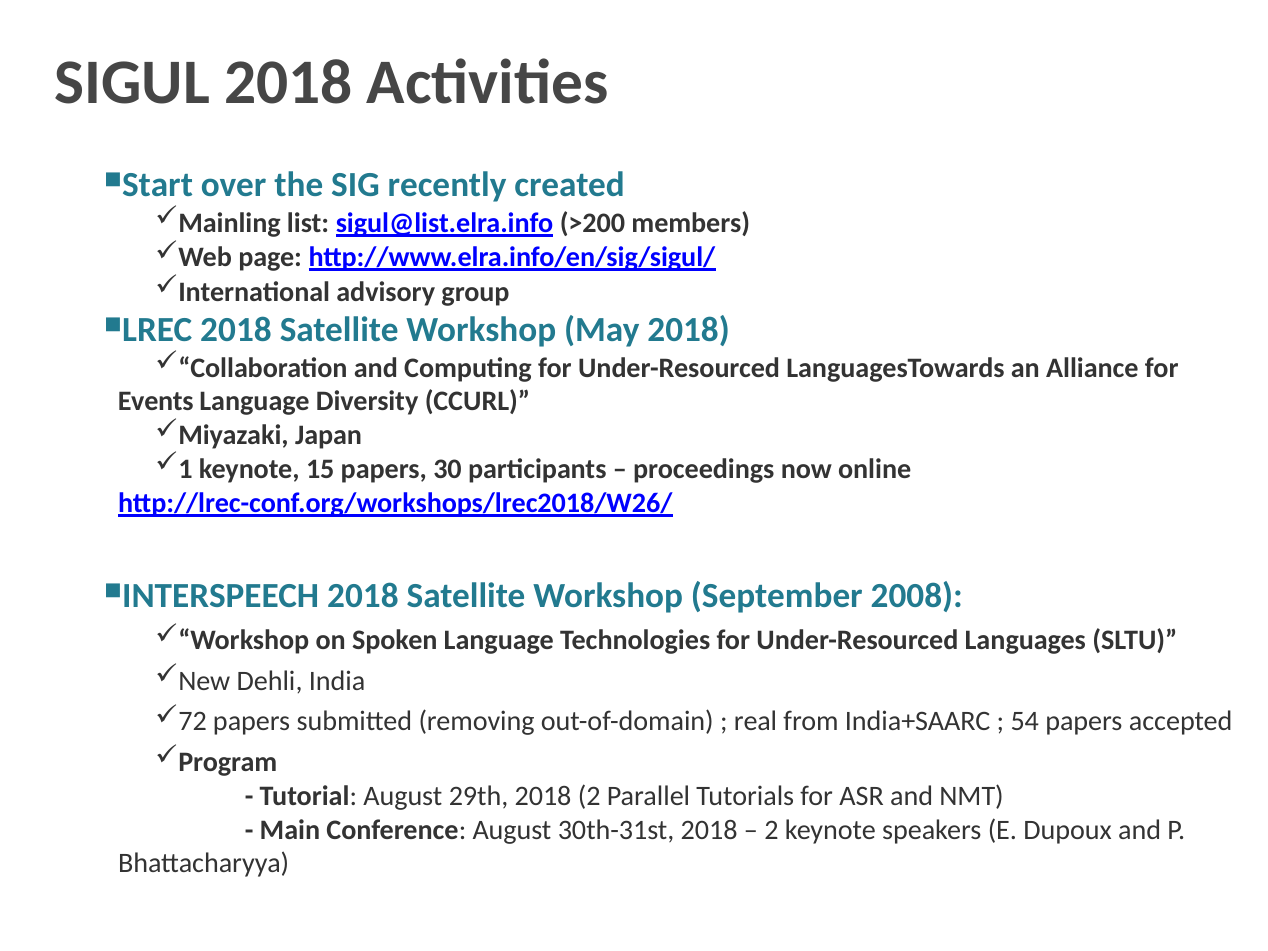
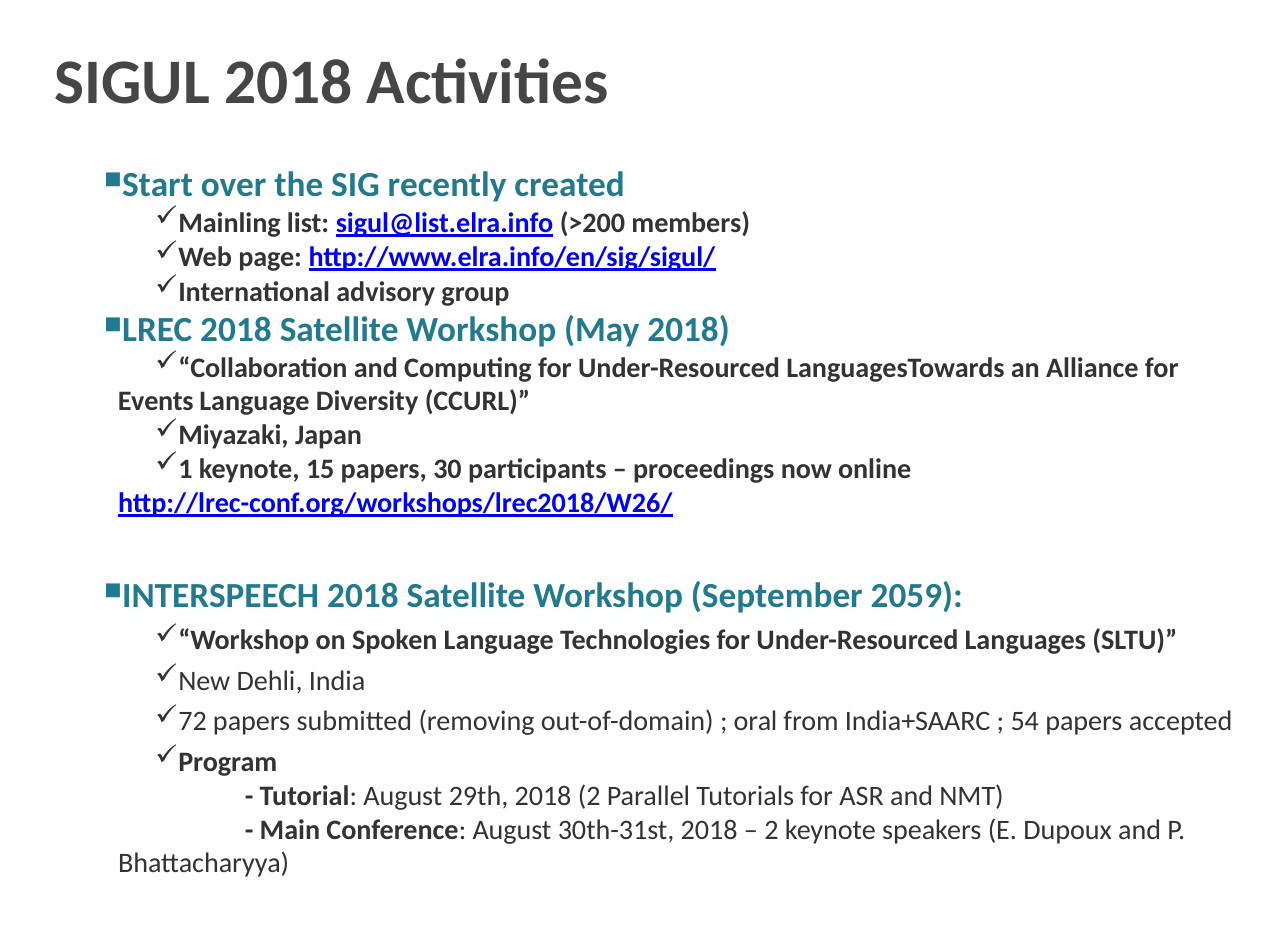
2008: 2008 -> 2059 (917, 596)
real: real -> oral (756, 722)
